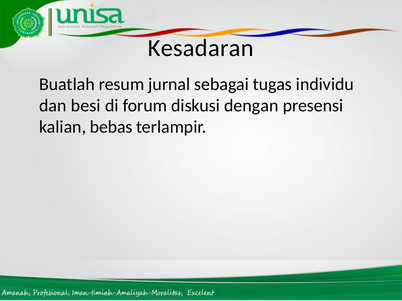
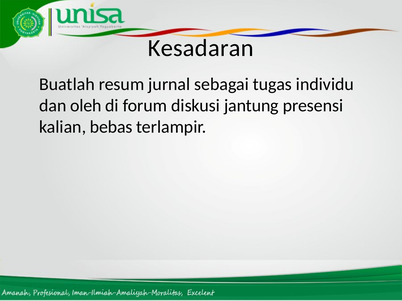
besi: besi -> oleh (86, 106)
dengan: dengan -> jantung (251, 106)
